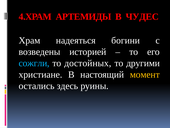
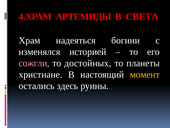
ЧУДЕС: ЧУДЕС -> СВЕТА (142, 17)
возведены: возведены -> изменялся (39, 52)
сожгли colour: light blue -> pink (34, 63)
другими: другими -> планеты (143, 63)
